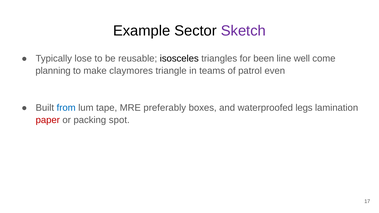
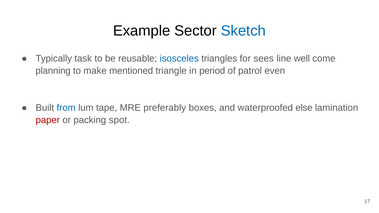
Sketch colour: purple -> blue (243, 31)
lose: lose -> task (83, 59)
isosceles colour: black -> blue (179, 59)
been: been -> sees (264, 59)
claymores: claymores -> mentioned (131, 71)
teams: teams -> period (212, 71)
legs: legs -> else (304, 108)
